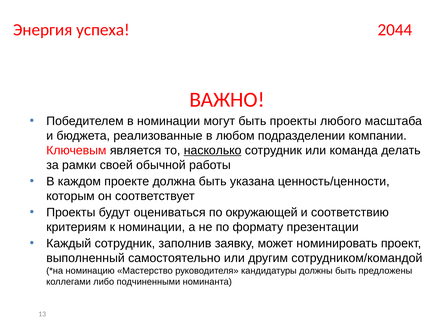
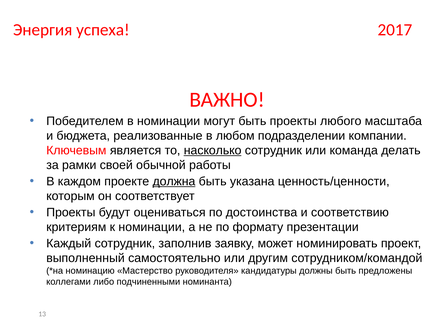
2044: 2044 -> 2017 (395, 30)
должна underline: none -> present (174, 181)
окружающей: окружающей -> достоинства (262, 212)
